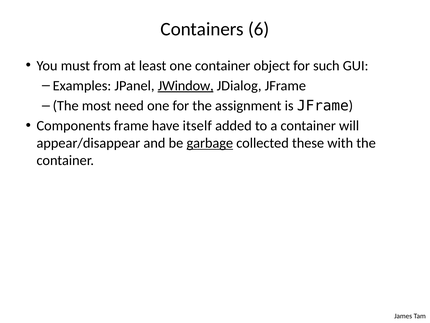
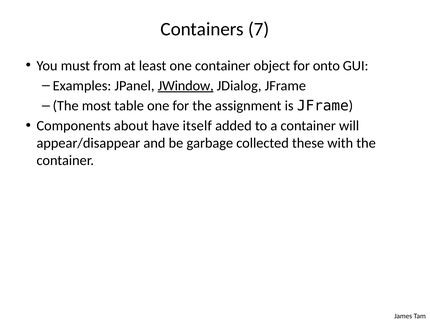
6: 6 -> 7 (259, 29)
such: such -> onto (326, 66)
need: need -> table (129, 106)
frame: frame -> about (131, 126)
garbage underline: present -> none (210, 143)
